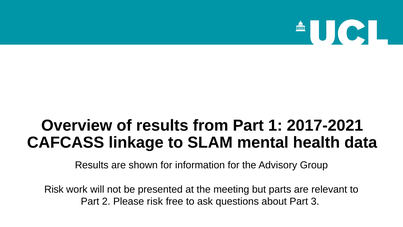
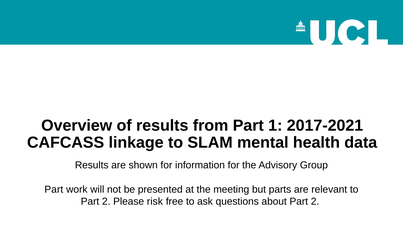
Risk: Risk -> Part (54, 189)
about Part 3: 3 -> 2 (315, 201)
